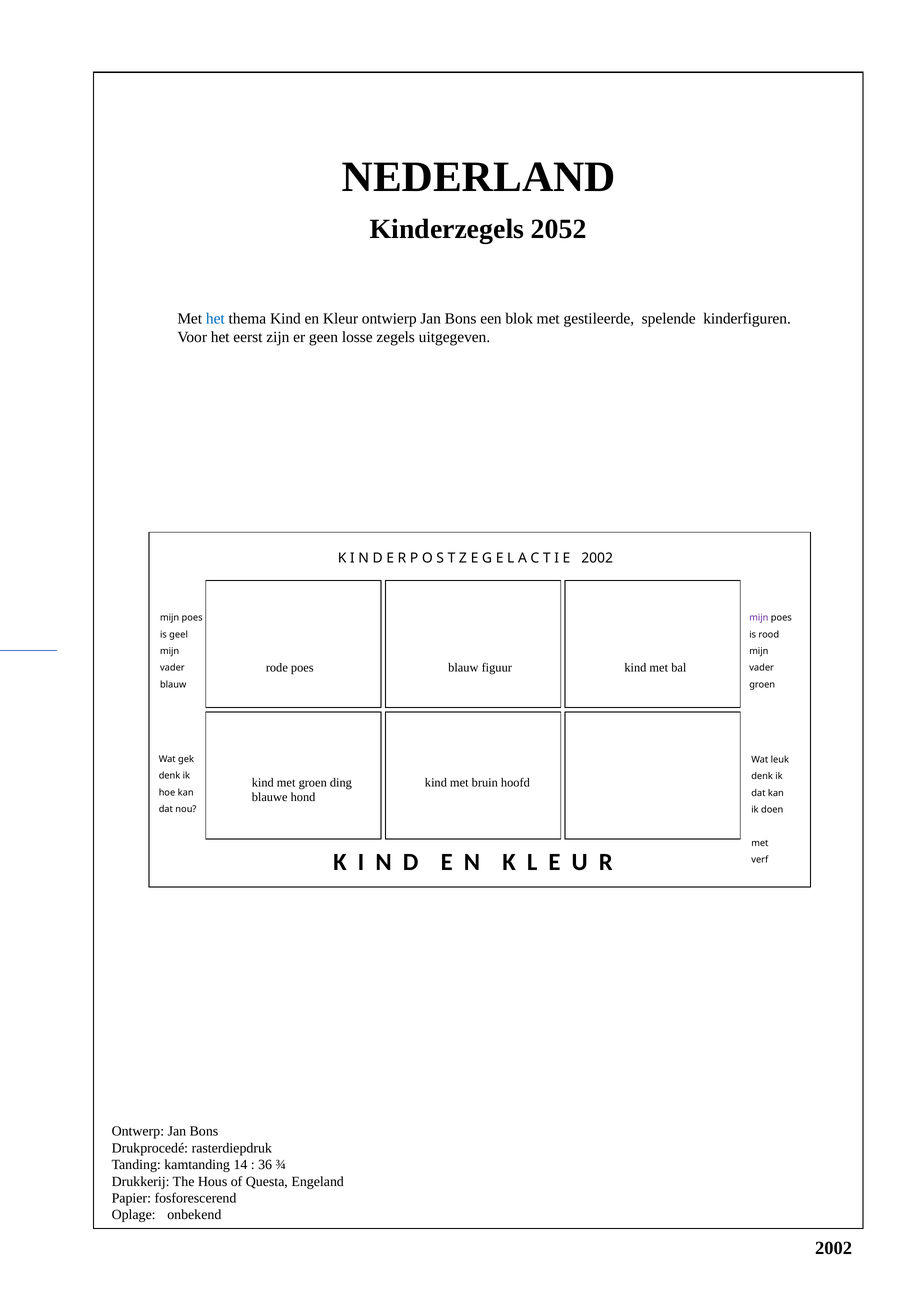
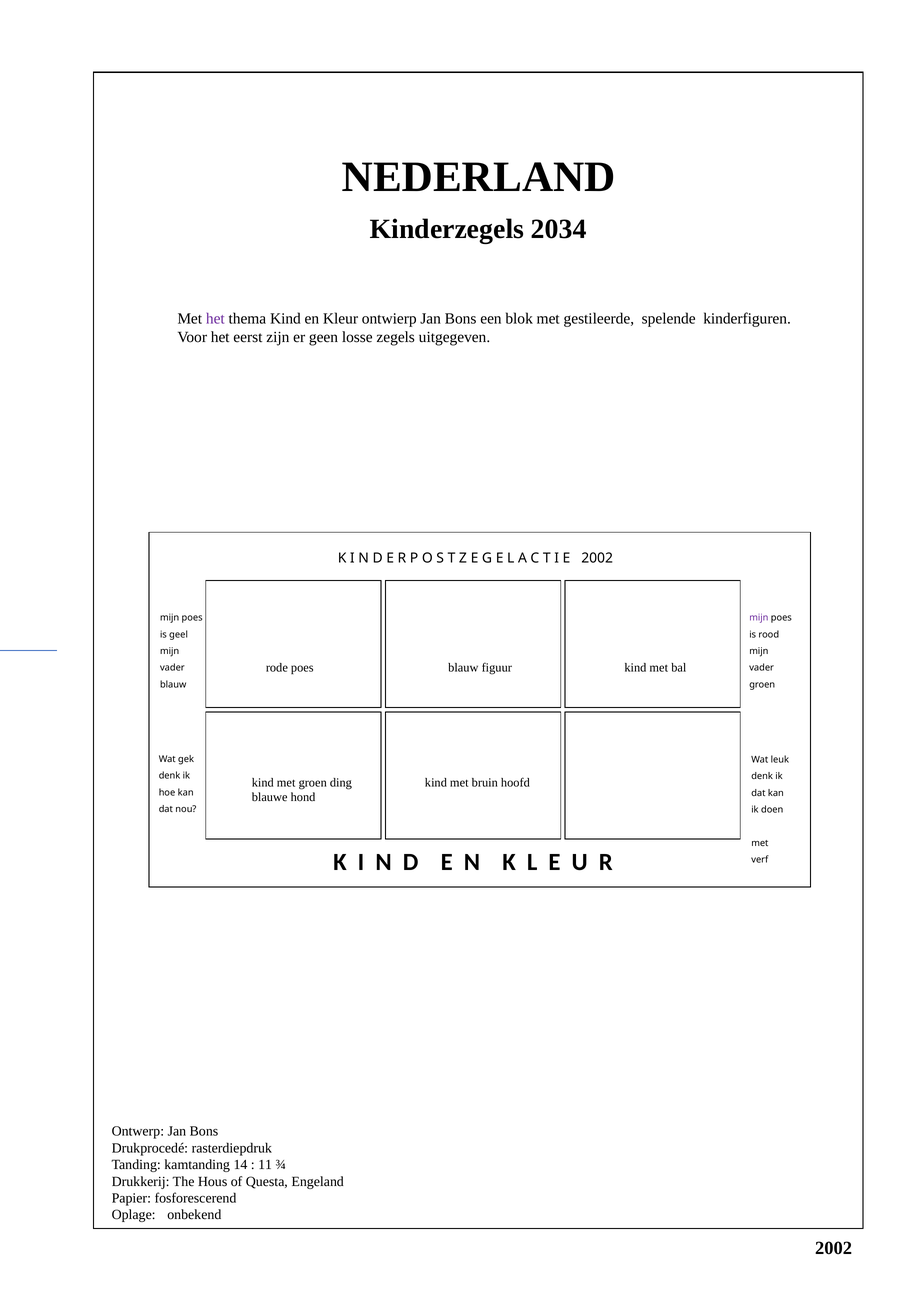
2052: 2052 -> 2034 (559, 229)
het colour: blue -> purple (215, 319)
36: 36 -> 11 (265, 1165)
